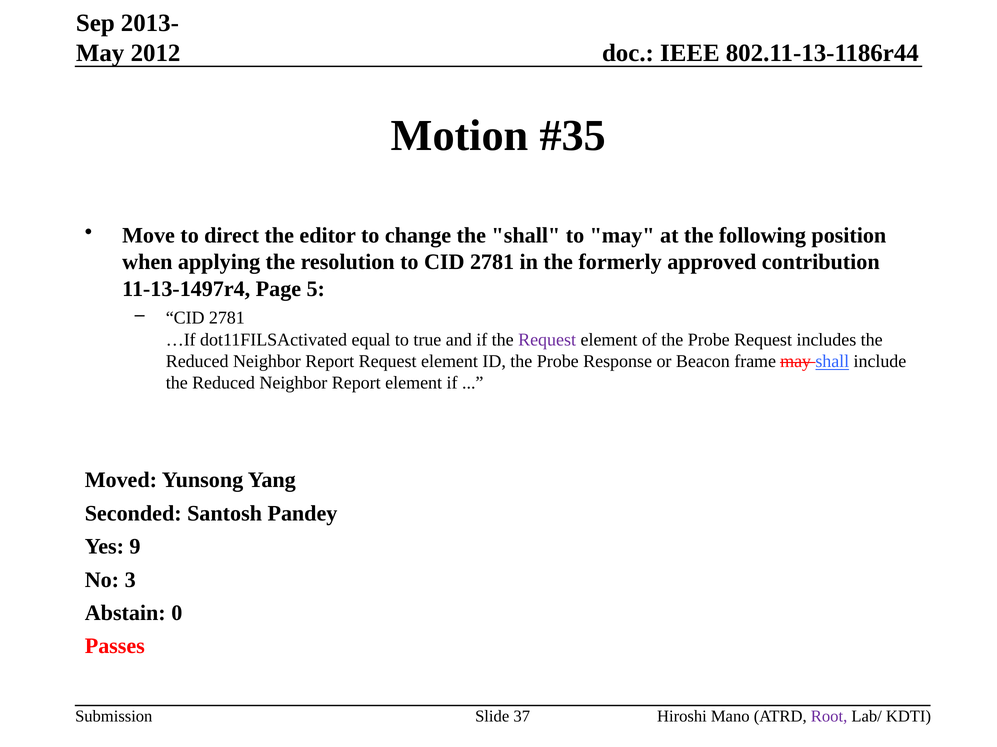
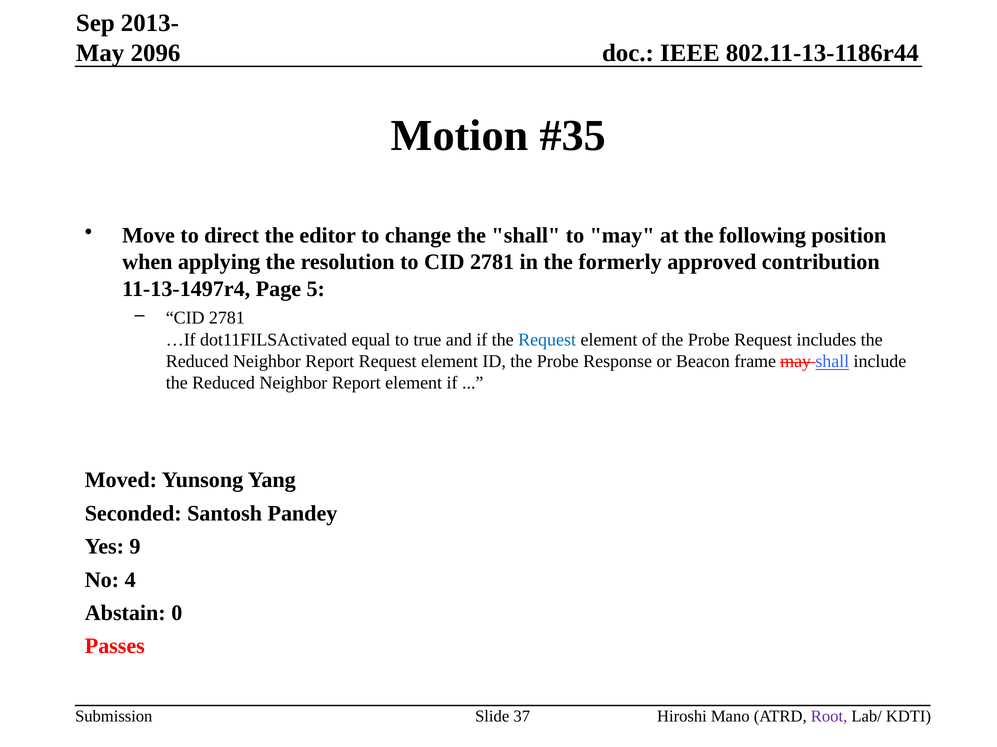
2012: 2012 -> 2096 (156, 53)
Request colour: purple -> blue (547, 340)
3: 3 -> 4 (130, 580)
